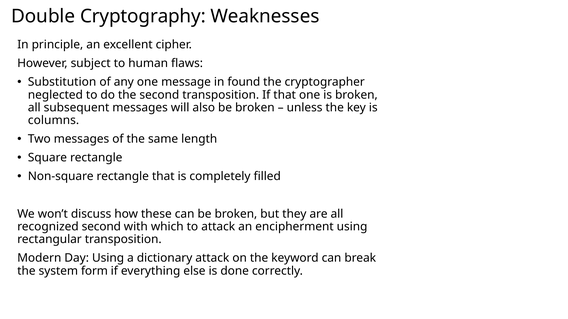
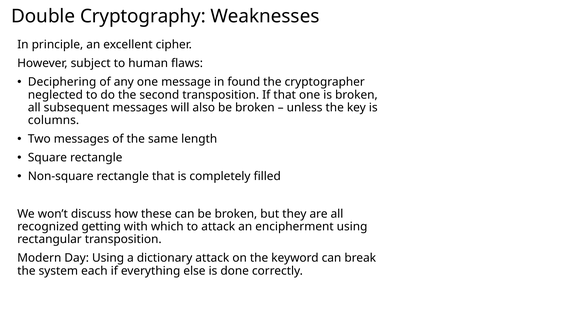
Substitution: Substitution -> Deciphering (62, 82)
recognized second: second -> getting (101, 227)
form: form -> each (94, 271)
